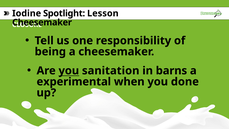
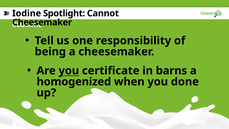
Lesson: Lesson -> Cannot (103, 13)
sanitation: sanitation -> certificate (111, 71)
experimental: experimental -> homogenized (74, 82)
